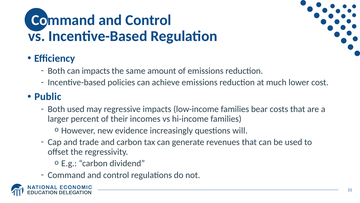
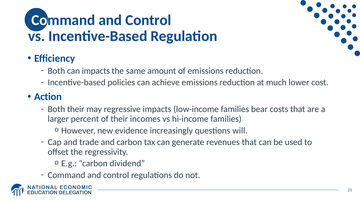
Public: Public -> Action (48, 96)
Both used: used -> their (76, 109)
